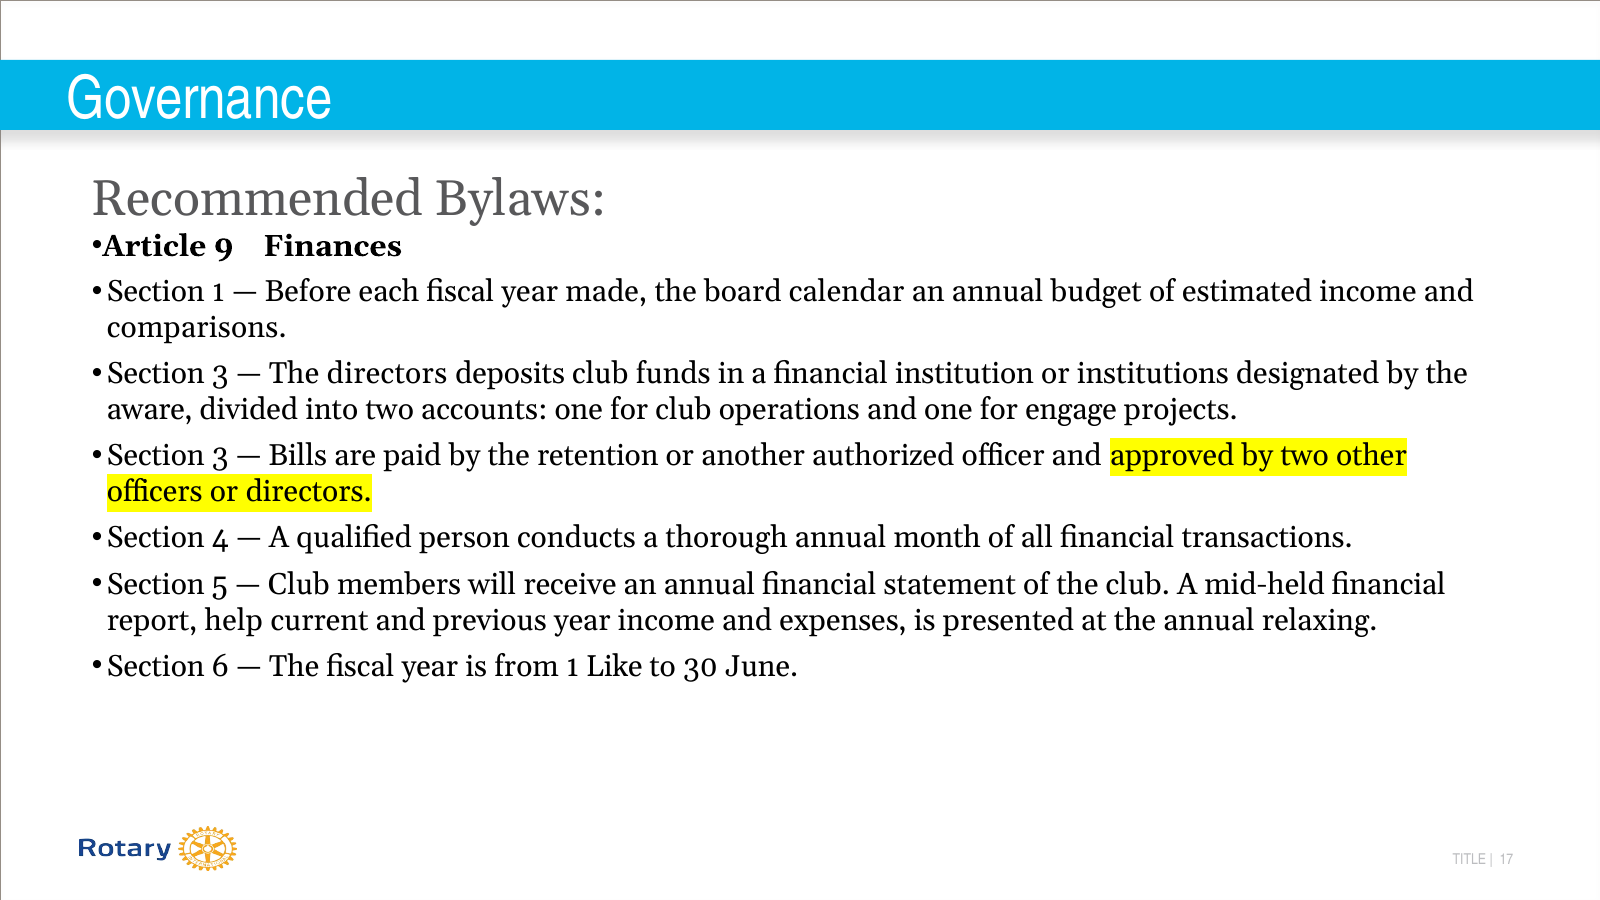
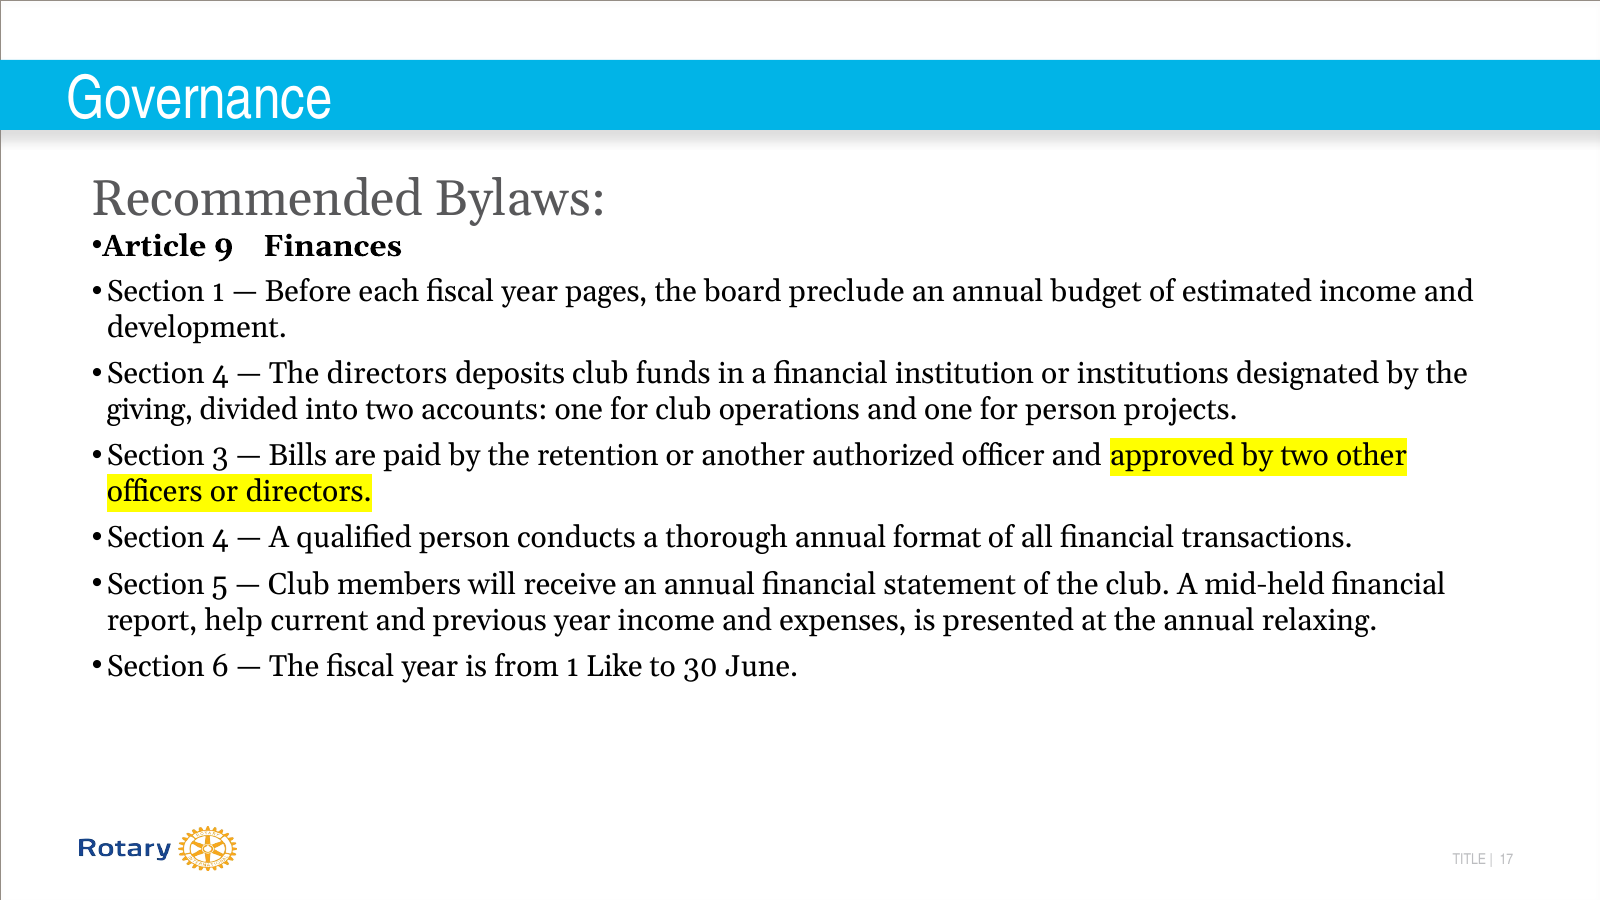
made: made -> pages (606, 292)
calendar: calendar -> preclude (847, 292)
comparisons: comparisons -> development (197, 328)
3: 3 -> 4 (220, 374)
aware: aware -> giving (150, 410)
for engage: engage -> person (1071, 410)
month: month -> format (937, 538)
